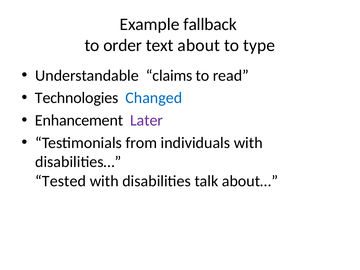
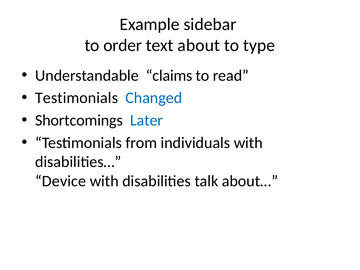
fallback: fallback -> sidebar (210, 24)
Technologies: Technologies -> Testimonials (77, 98)
Enhancement: Enhancement -> Shortcomings (79, 120)
Later colour: purple -> blue (147, 120)
Tested: Tested -> Device (61, 181)
